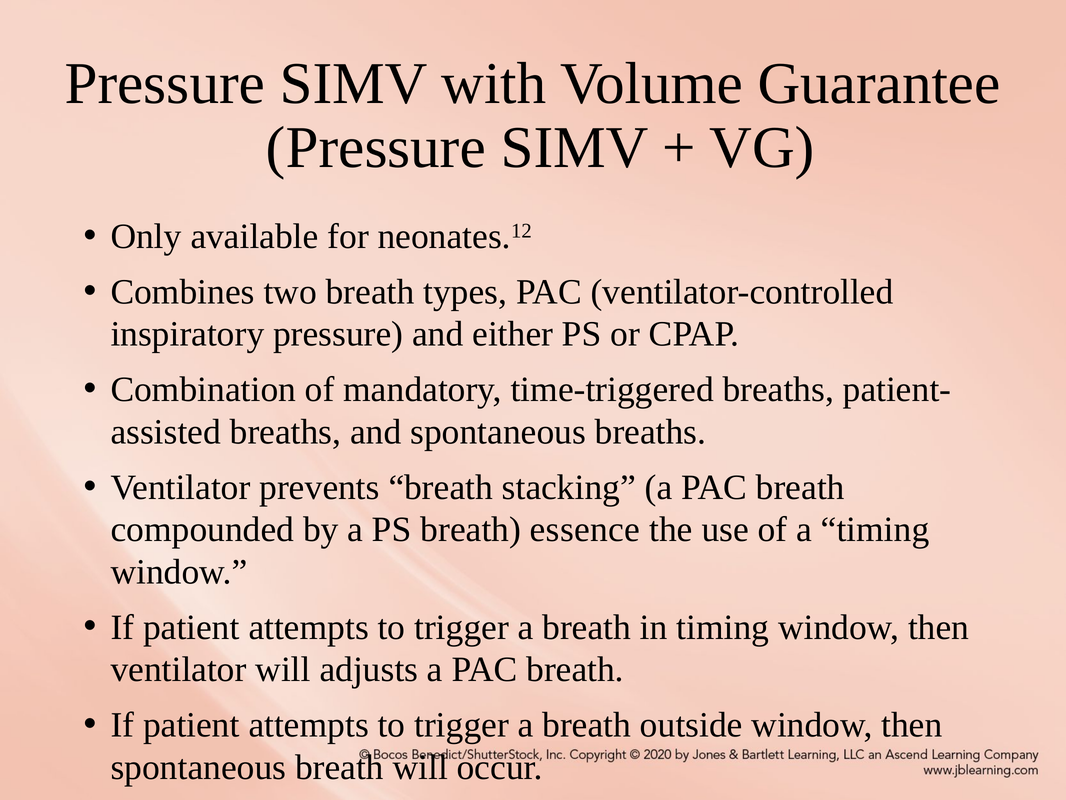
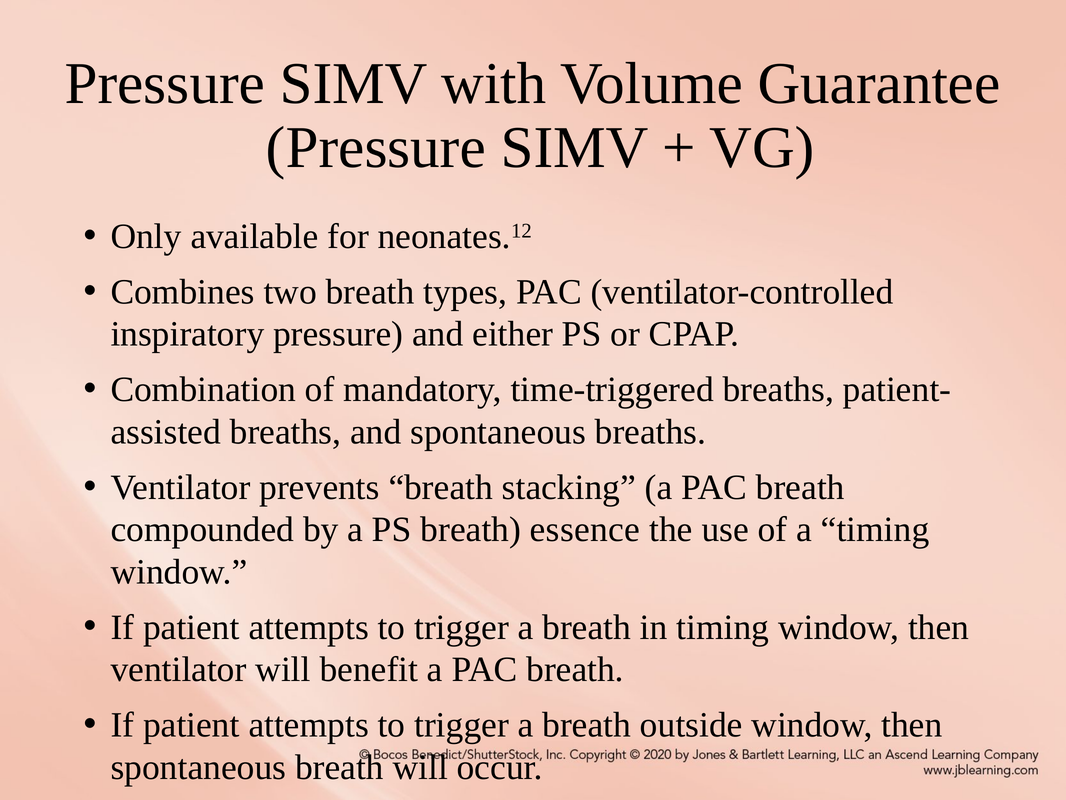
adjusts: adjusts -> benefit (369, 669)
